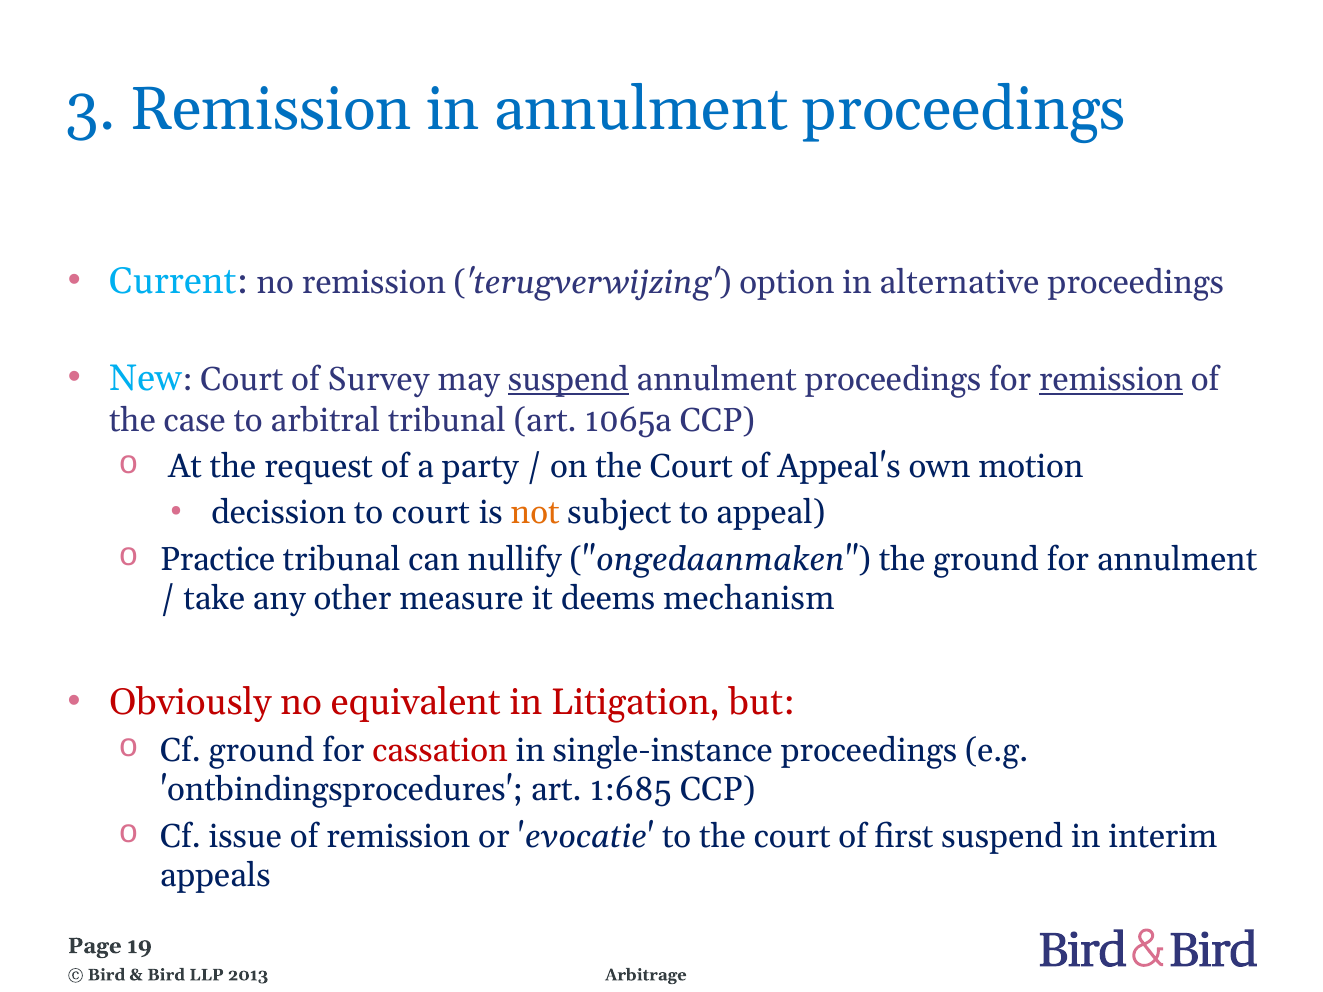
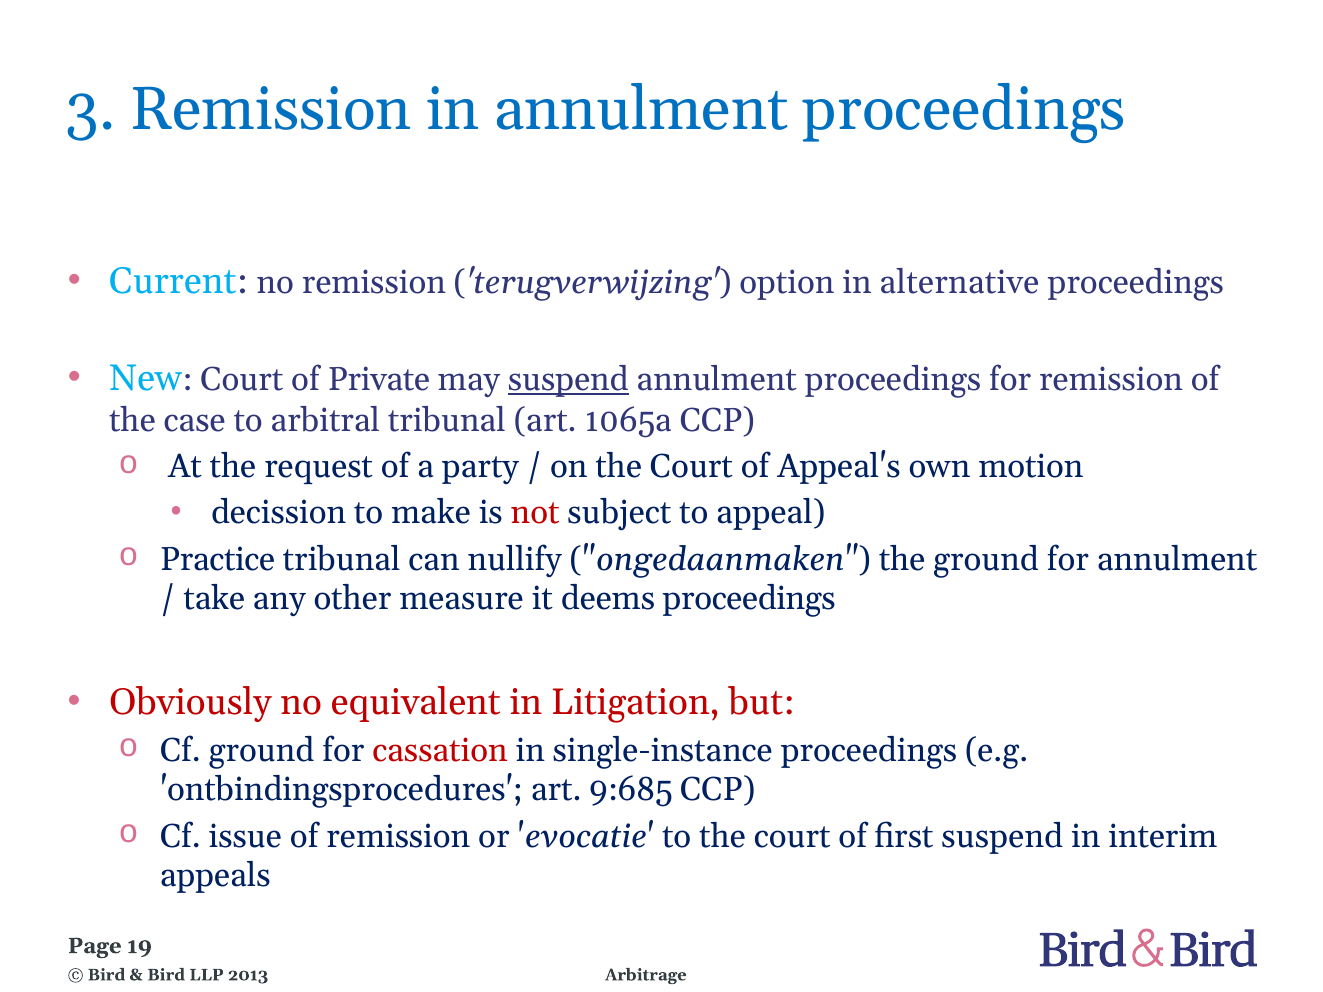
Survey: Survey -> Private (379, 380)
remission underline: present -> none (1111, 380)
to court: court -> make (431, 513)
not colour: orange -> red (535, 513)
deems mechanism: mechanism -> proceedings (749, 599)
1:685: 1:685 -> 9:685 (631, 790)
